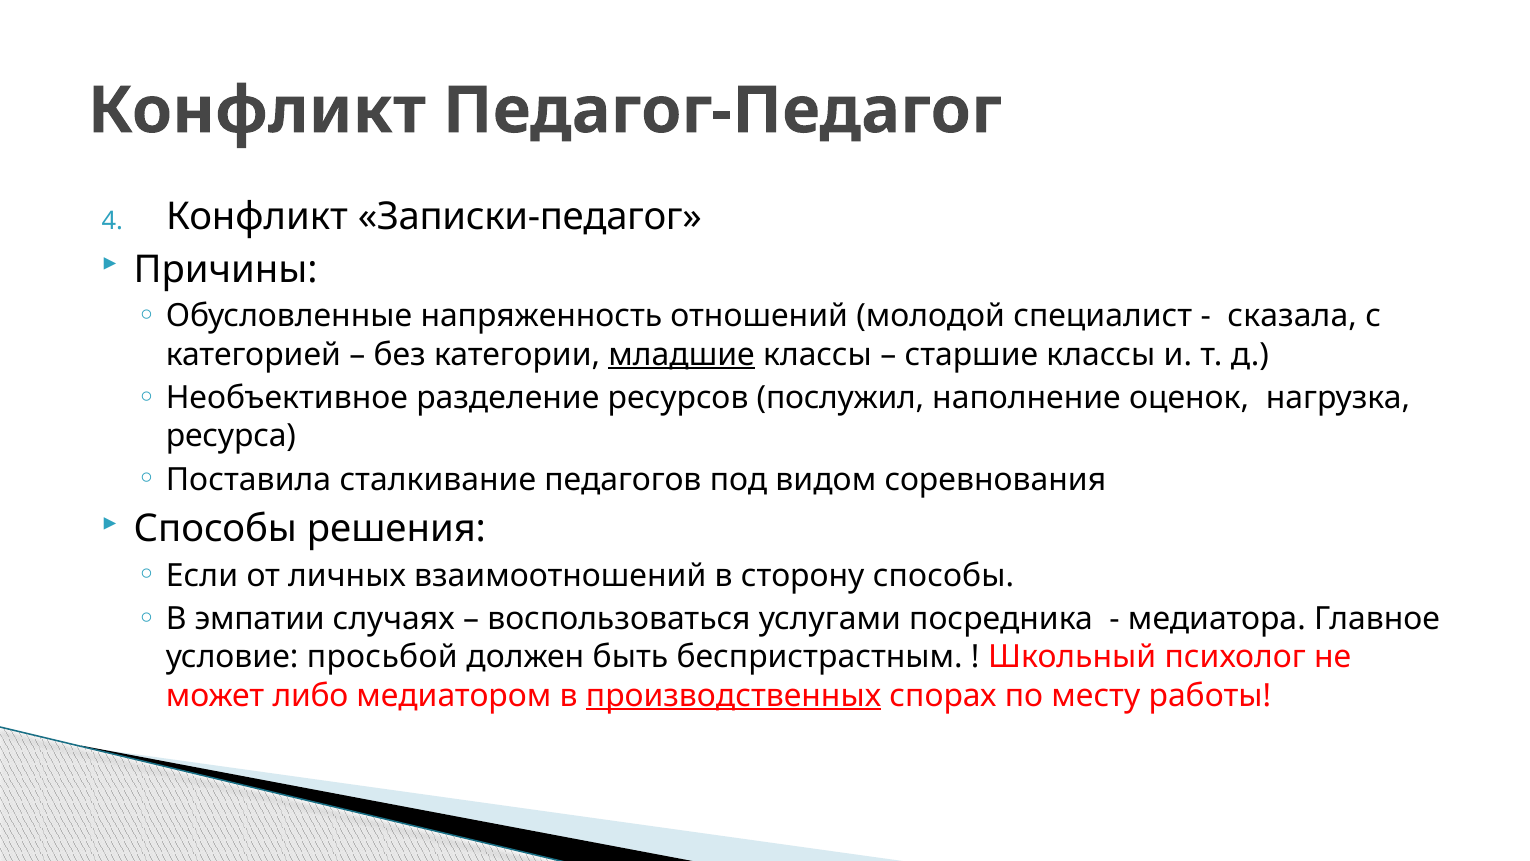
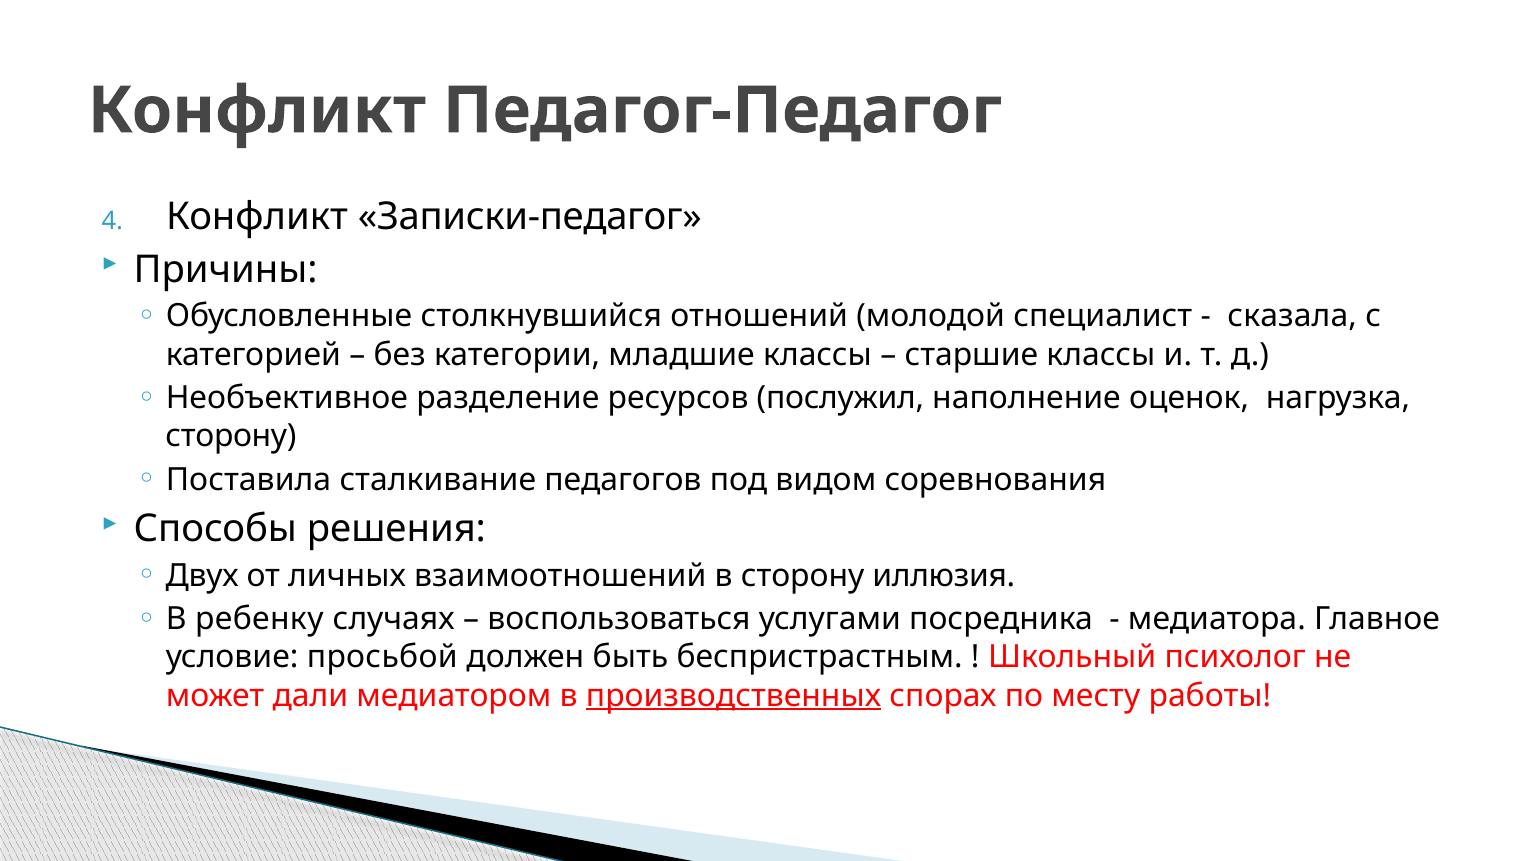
напряженность: напряженность -> столкнувшийся (541, 316)
младшие underline: present -> none (682, 355)
ресурса: ресурса -> сторону (231, 436)
Если: Если -> Двух (202, 575)
сторону способы: способы -> иллюзия (944, 575)
эмпатии: эмпатии -> ребенку (259, 619)
либо: либо -> дали (310, 695)
